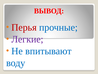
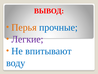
Перья colour: red -> orange (24, 27)
